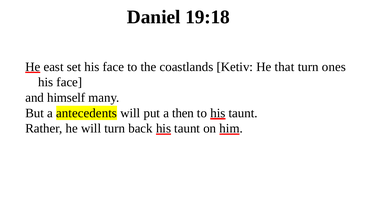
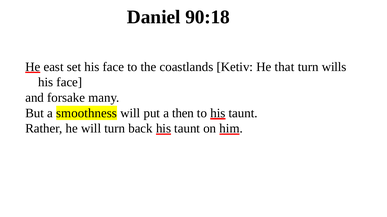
19:18: 19:18 -> 90:18 (208, 17)
ones: ones -> wills (334, 67)
himself: himself -> forsake (66, 98)
antecedents: antecedents -> smoothness (87, 113)
